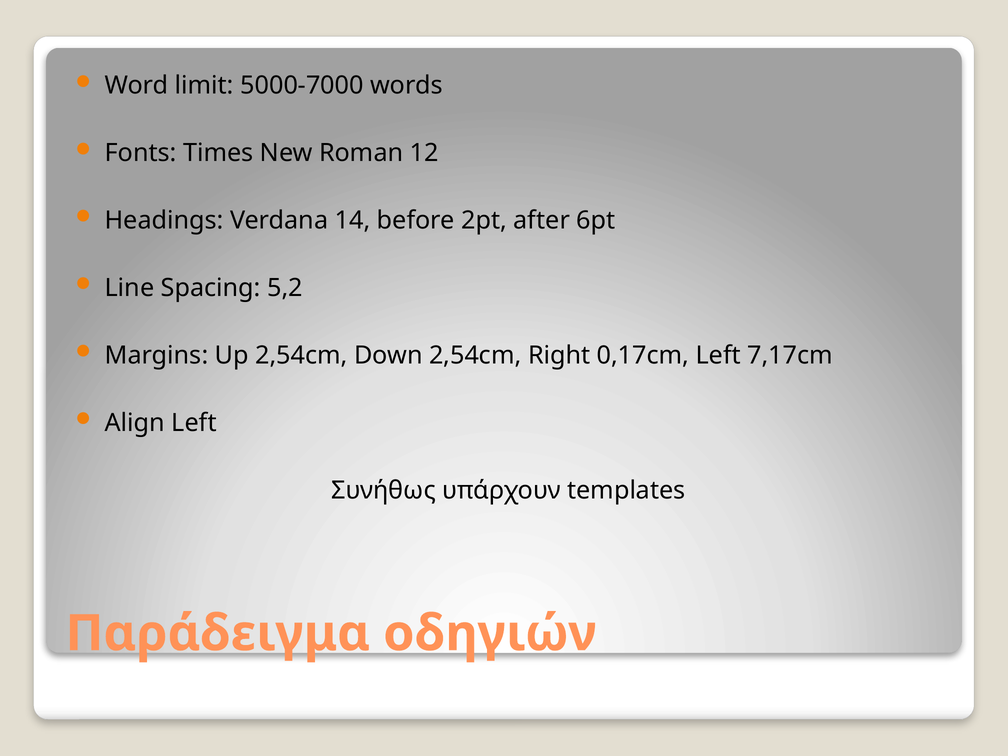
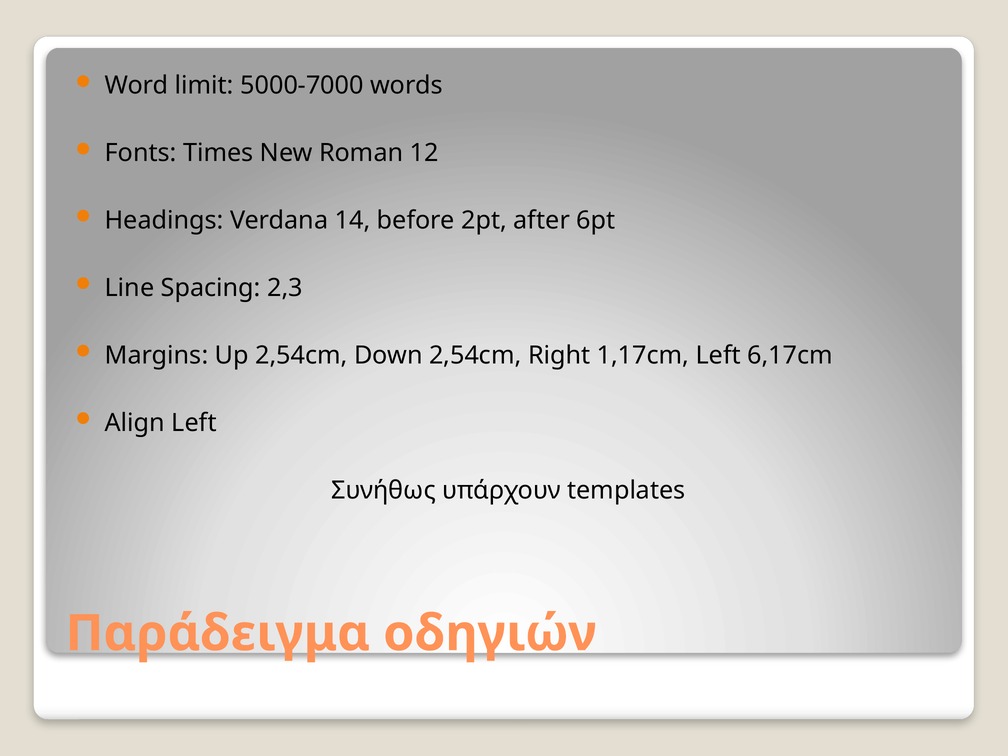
5,2: 5,2 -> 2,3 (285, 288)
0,17cm: 0,17cm -> 1,17cm (643, 355)
7,17cm: 7,17cm -> 6,17cm (790, 355)
